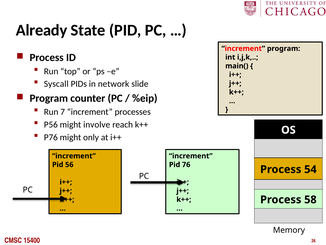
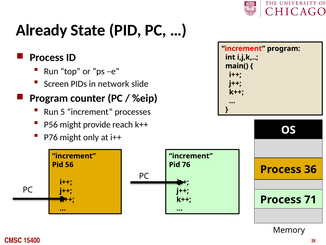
Syscall: Syscall -> Screen (56, 84)
7: 7 -> 5 (63, 112)
involve: involve -> provide (97, 124)
54: 54 -> 36 (310, 169)
58: 58 -> 71 (310, 199)
